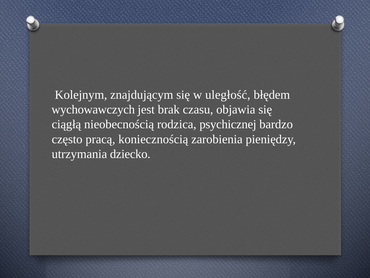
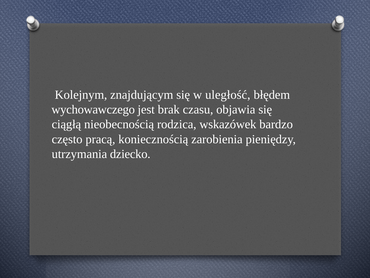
wychowawczych: wychowawczych -> wychowawczego (93, 109)
psychicznej: psychicznej -> wskazówek (228, 124)
